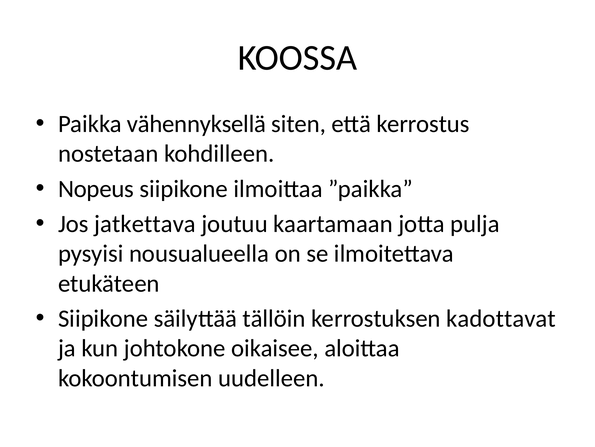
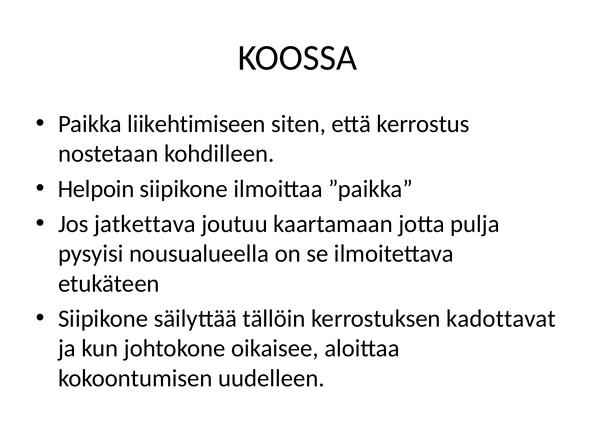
vähennyksellä: vähennyksellä -> liikehtimiseen (196, 124)
Nopeus: Nopeus -> Helpoin (96, 188)
